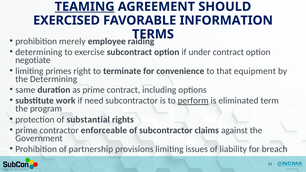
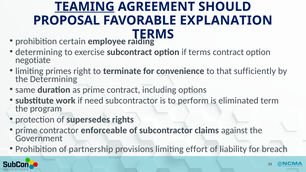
EXERCISED: EXERCISED -> PROPOSAL (66, 20)
INFORMATION: INFORMATION -> EXPLANATION (226, 20)
merely: merely -> certain (72, 41)
if under: under -> terms (200, 52)
equipment: equipment -> sufficiently (255, 71)
perform underline: present -> none (193, 101)
substantial: substantial -> supersedes (88, 120)
issues: issues -> effort (197, 149)
